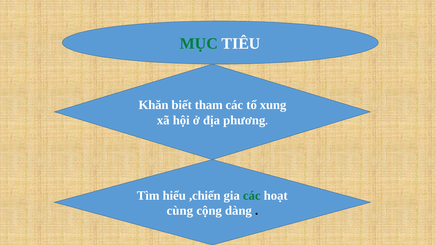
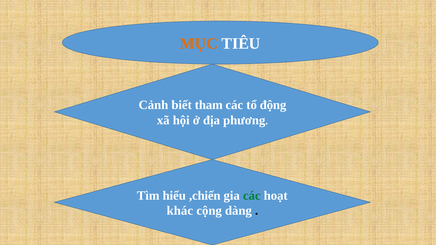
MỤC colour: green -> orange (199, 44)
Khăn: Khăn -> Cảnh (153, 105)
xung: xung -> động (273, 105)
cùng: cùng -> khác (180, 211)
